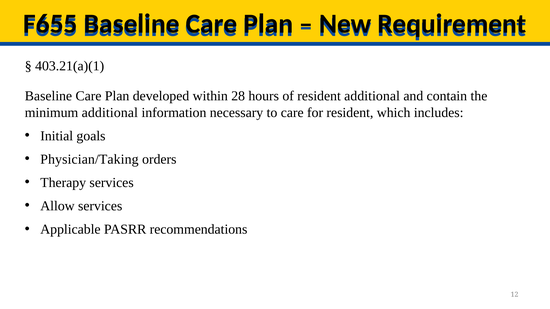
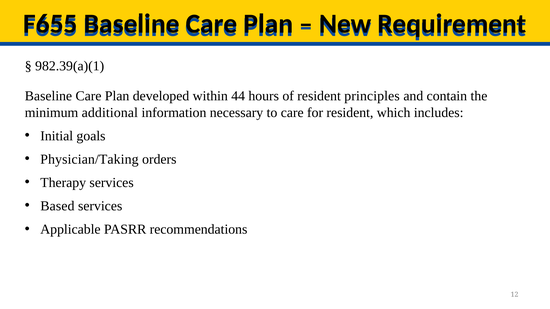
403.21(a)(1: 403.21(a)(1 -> 982.39(a)(1 (70, 66)
28: 28 -> 44 (238, 96)
resident additional: additional -> principles (372, 96)
Allow: Allow -> Based (57, 206)
